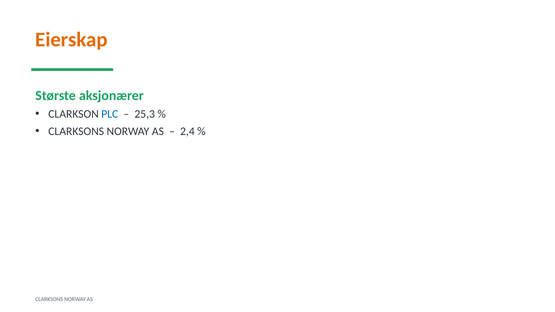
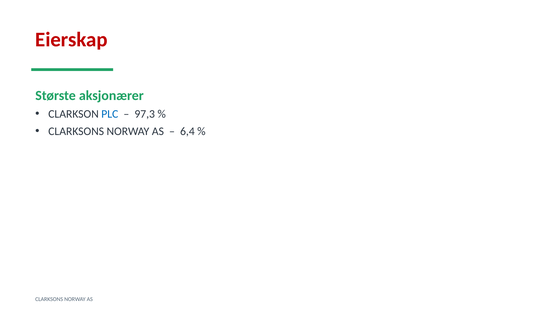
Eierskap colour: orange -> red (71, 40)
25,3: 25,3 -> 97,3 (145, 114)
2,4: 2,4 -> 6,4 (187, 131)
